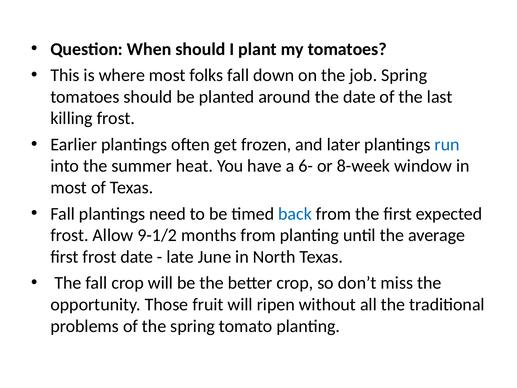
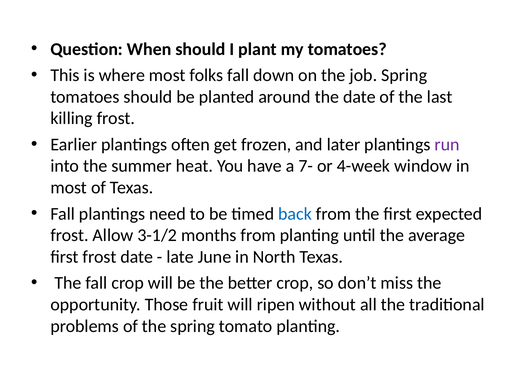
run colour: blue -> purple (447, 144)
6-: 6- -> 7- (306, 166)
8-week: 8-week -> 4-week (363, 166)
9-1/2: 9-1/2 -> 3-1/2 (157, 235)
